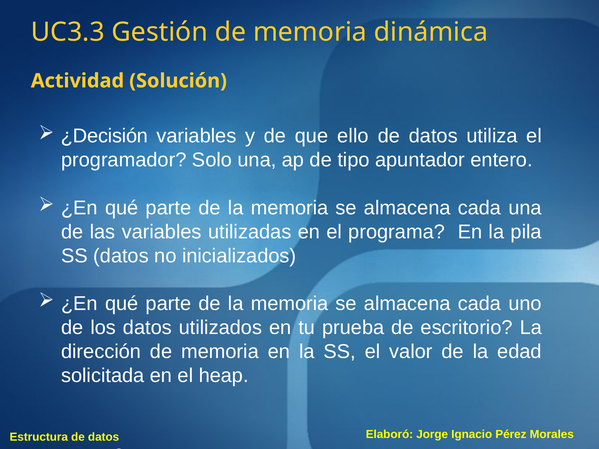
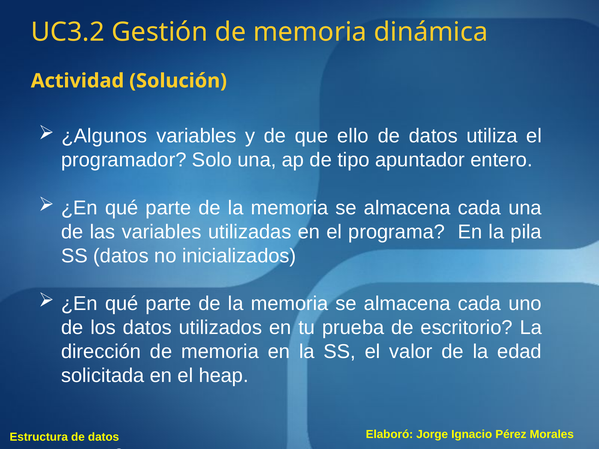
UC3.3: UC3.3 -> UC3.2 (68, 32)
¿Decisión: ¿Decisión -> ¿Algunos (104, 136)
